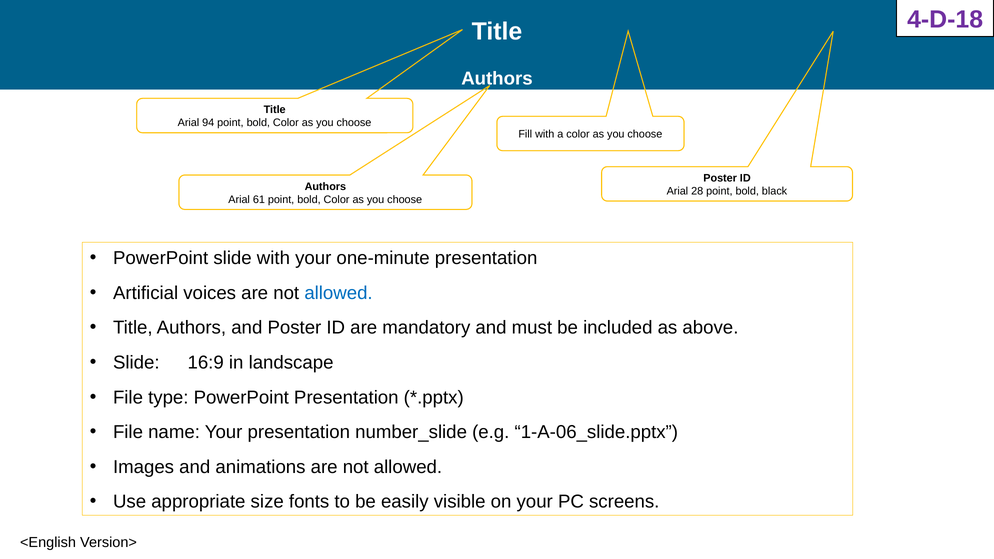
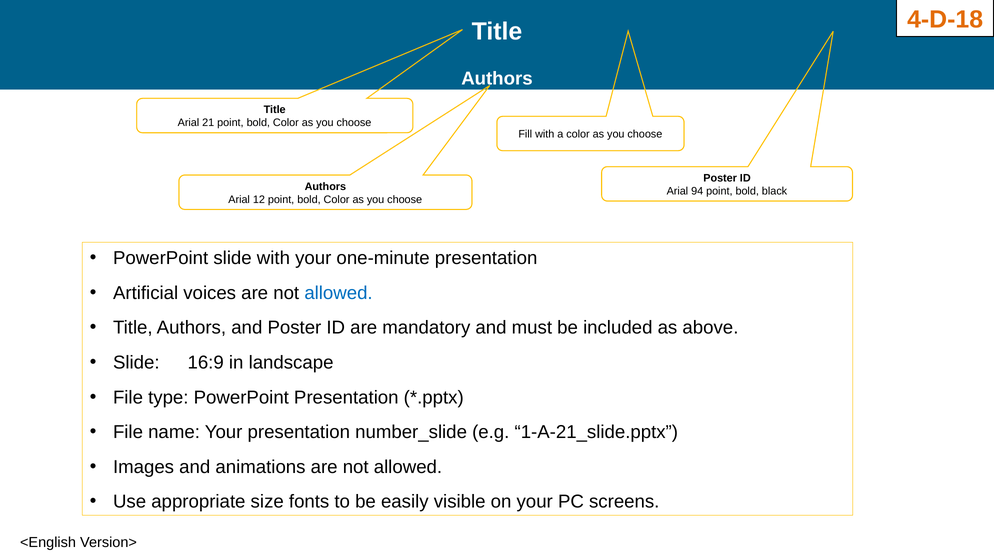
4-D-18 colour: purple -> orange (945, 20)
94: 94 -> 21 (208, 123)
28: 28 -> 94 (697, 191)
61: 61 -> 12 (259, 200)
1-A-06_slide.pptx: 1-A-06_slide.pptx -> 1-A-21_slide.pptx (596, 432)
